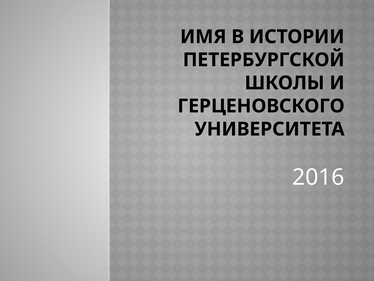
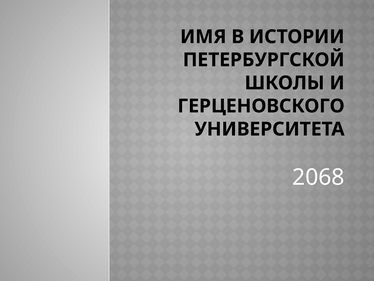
2016: 2016 -> 2068 (318, 177)
